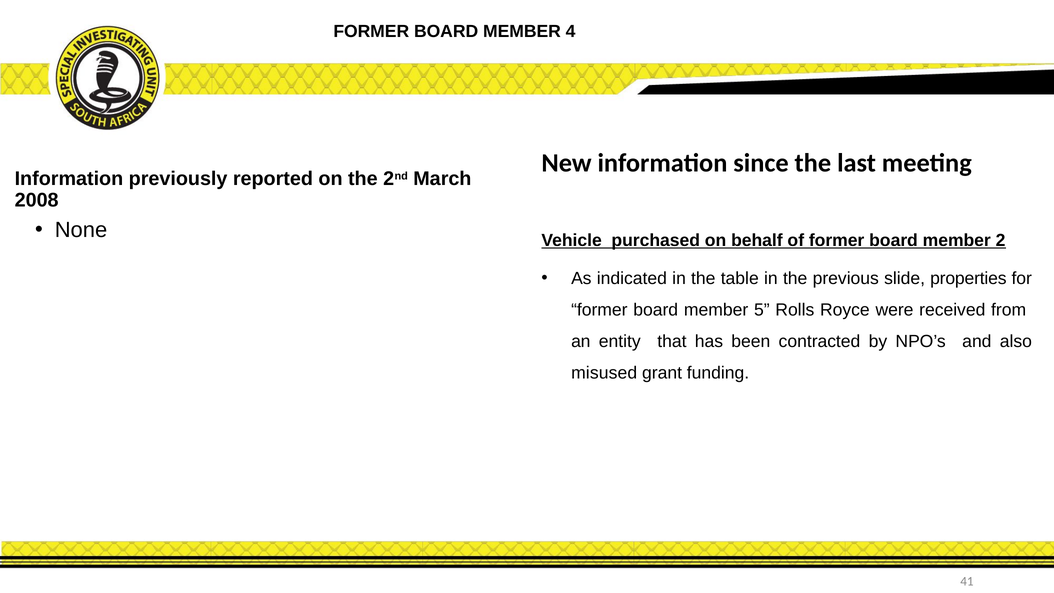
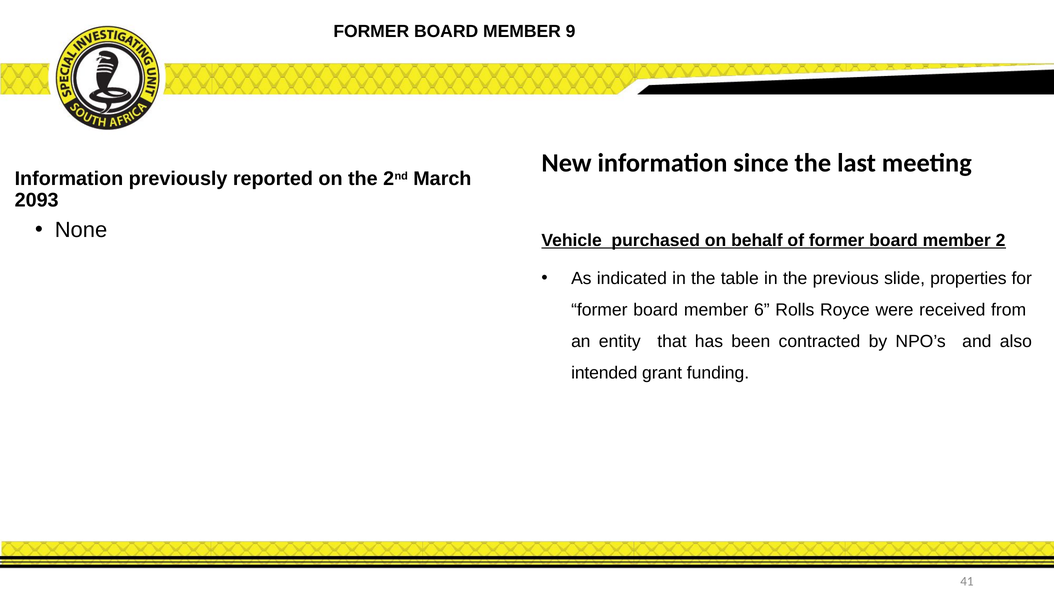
4: 4 -> 9 (571, 31)
2008: 2008 -> 2093 (37, 200)
5: 5 -> 6 (762, 310)
misused: misused -> intended (604, 373)
